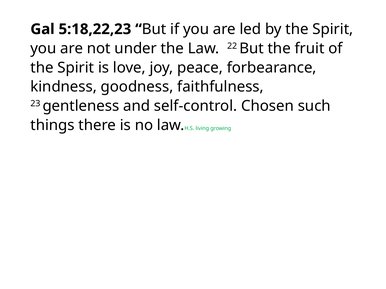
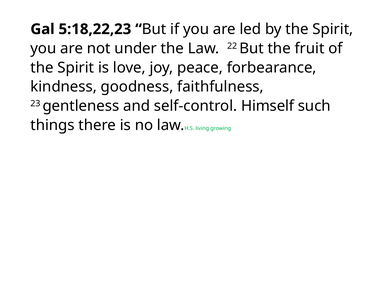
Chosen: Chosen -> Himself (268, 106)
